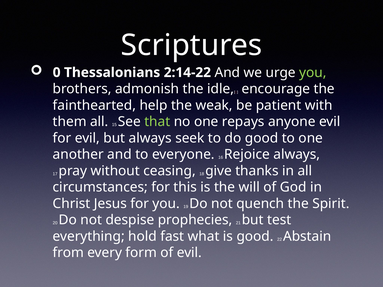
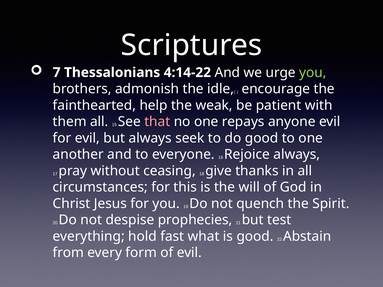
0: 0 -> 7 (57, 73)
2:14-22: 2:14-22 -> 4:14-22 (187, 73)
that colour: light green -> pink (157, 122)
